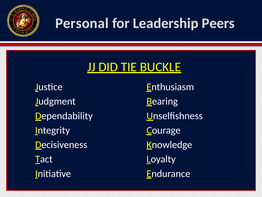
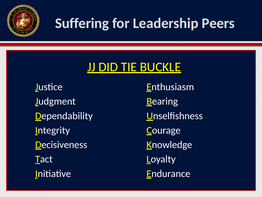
Personal: Personal -> Suffering (82, 23)
